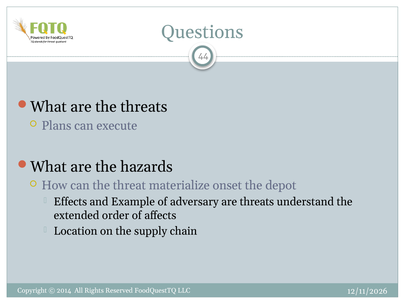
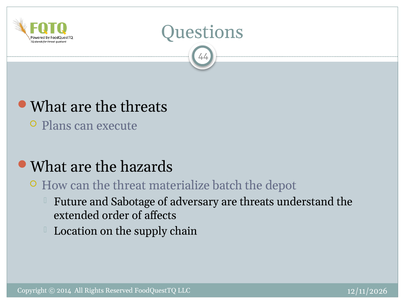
onset: onset -> batch (227, 185)
Effects: Effects -> Future (70, 202)
Example: Example -> Sabotage (133, 202)
